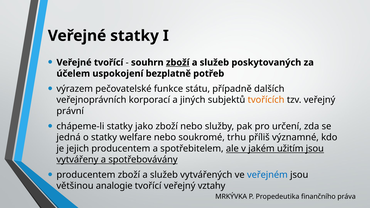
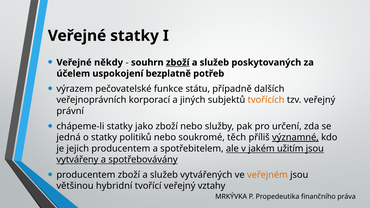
Veřejné tvořící: tvořící -> někdy (109, 63)
welfare: welfare -> politiků (135, 137)
trhu: trhu -> těch (237, 137)
významné underline: none -> present (295, 137)
veřejném colour: blue -> orange (267, 175)
analogie: analogie -> hybridní (114, 186)
